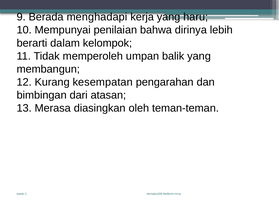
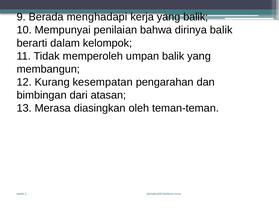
yang haru: haru -> balik (196, 17)
dirinya lebih: lebih -> balik (221, 30)
